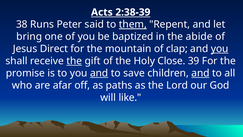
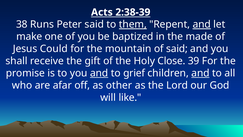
and underline: none -> present (202, 24)
bring: bring -> make (29, 37)
abide: abide -> made (199, 37)
Direct: Direct -> Could (54, 49)
of clap: clap -> said (177, 49)
you underline: present -> none (220, 49)
the underline: present -> none (74, 61)
save: save -> grief (134, 73)
paths: paths -> other (119, 85)
